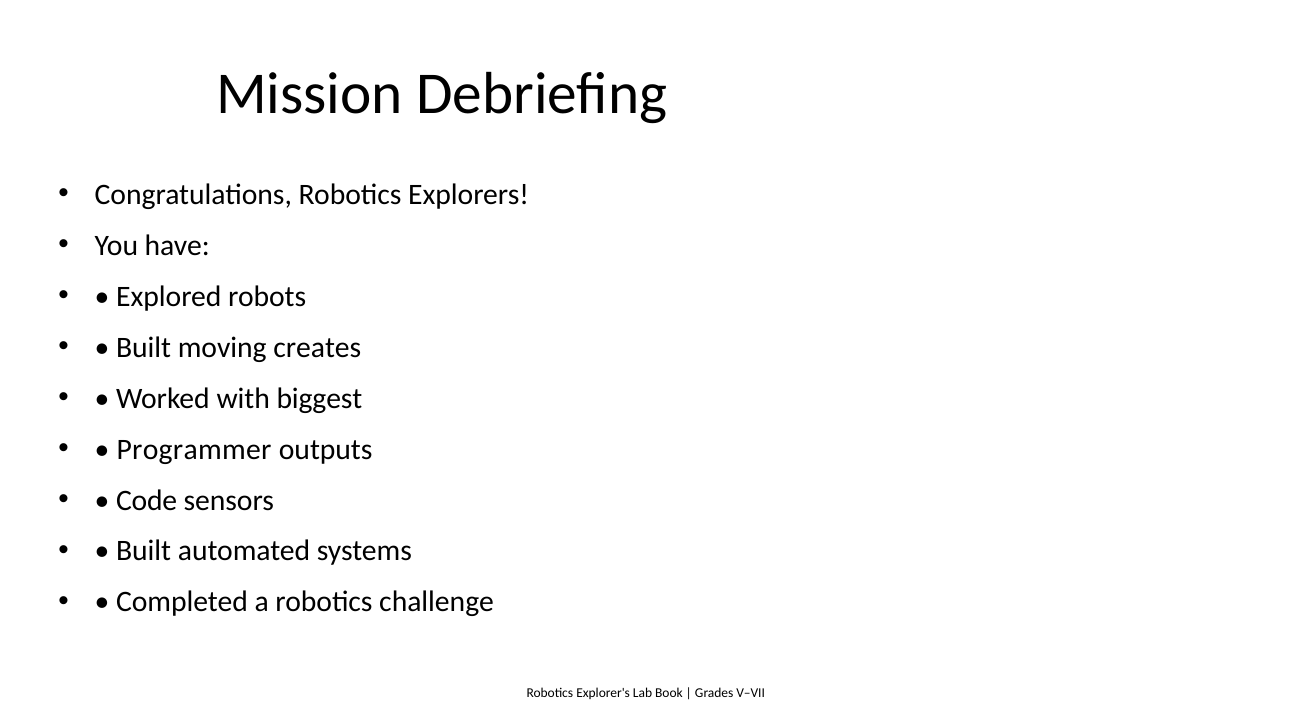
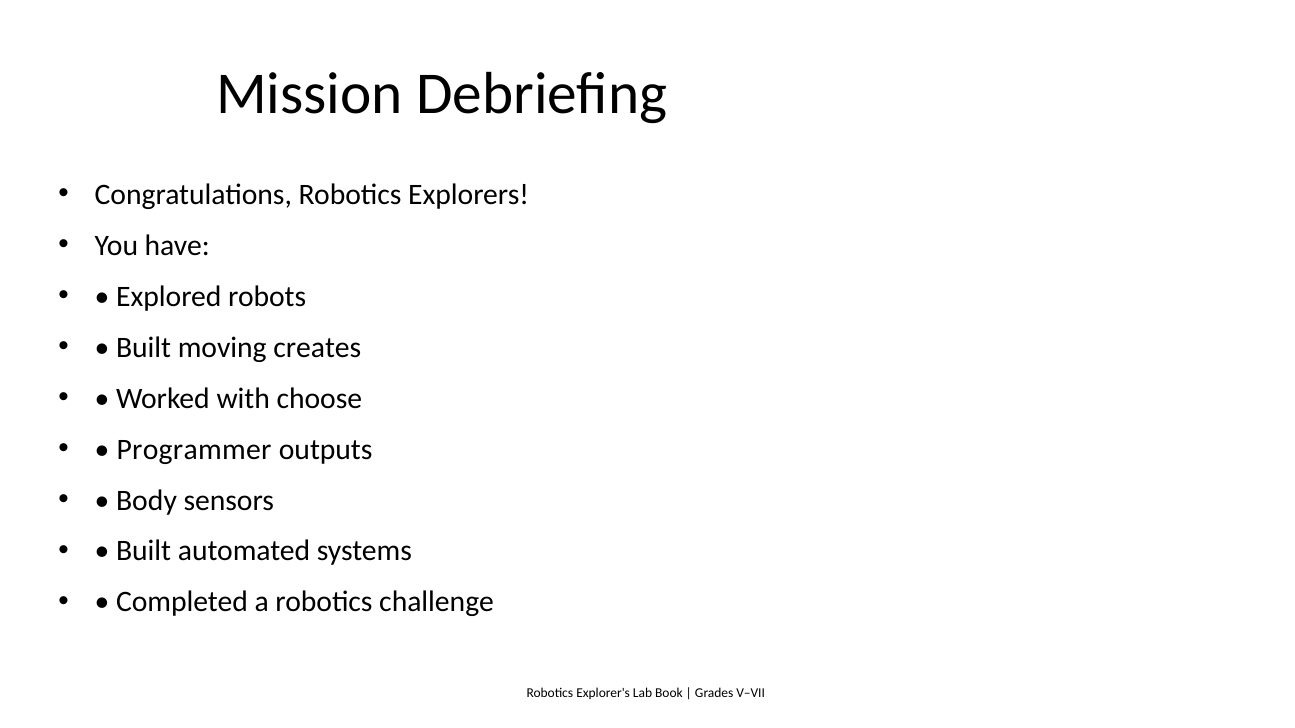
biggest: biggest -> choose (319, 399)
Code: Code -> Body (147, 501)
